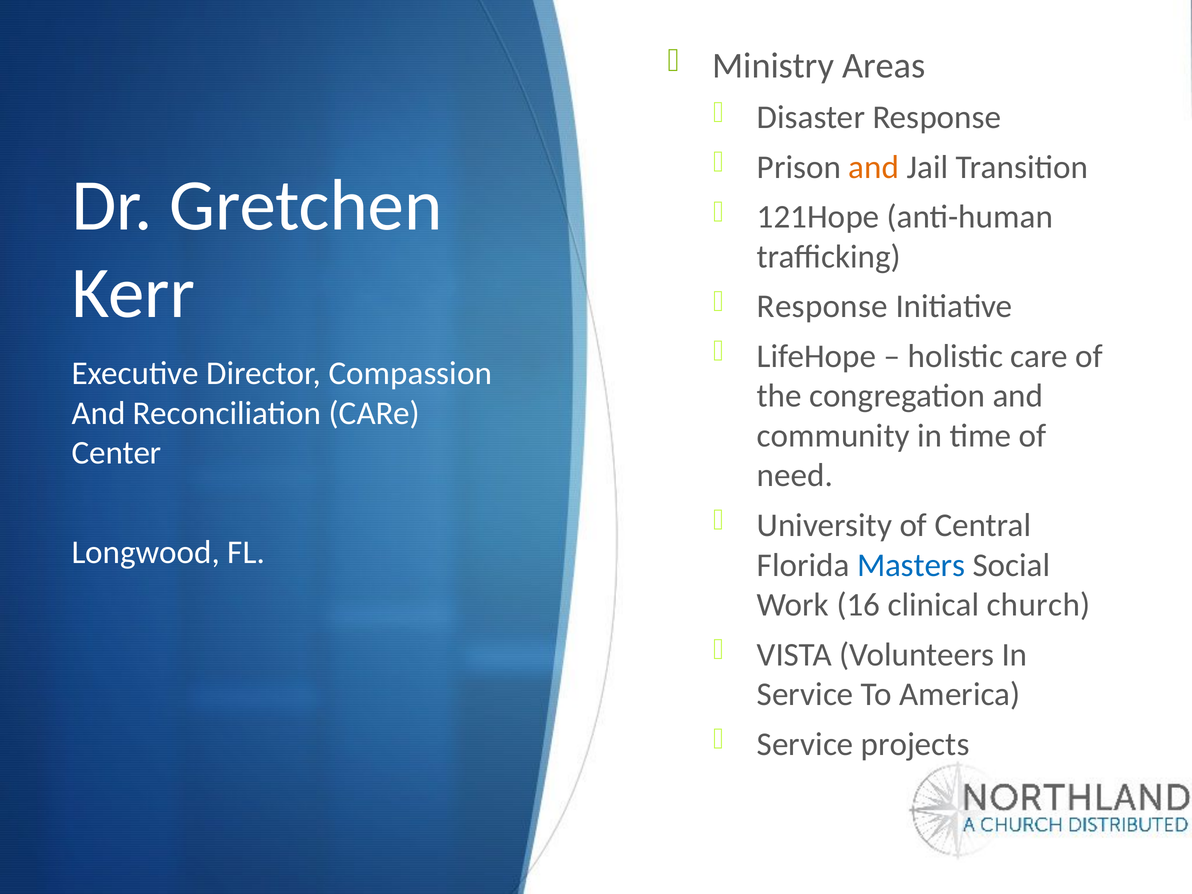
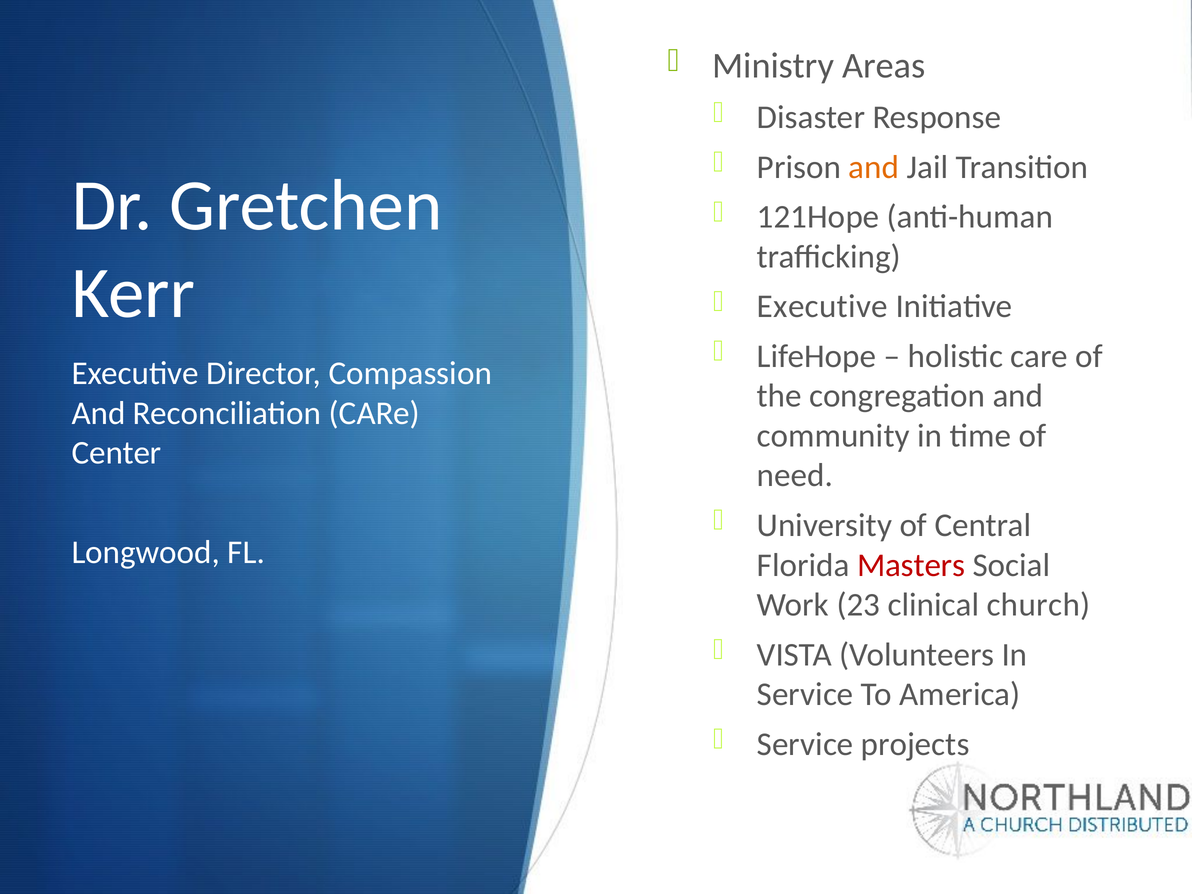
Response: Response -> Executive (822, 306)
Masters colour: blue -> red (911, 565)
16: 16 -> 23 (858, 605)
